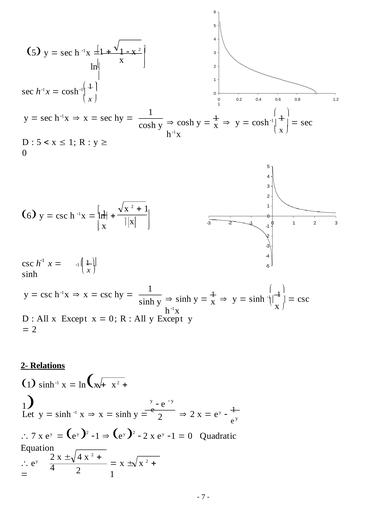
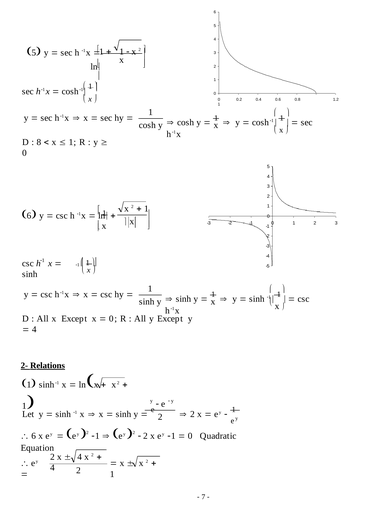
5: 5 -> 8 (39, 142)
2: 2 -> 4 (34, 330)
7: 7 -> 6 (34, 436)
